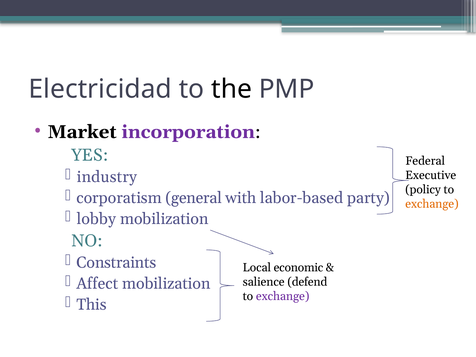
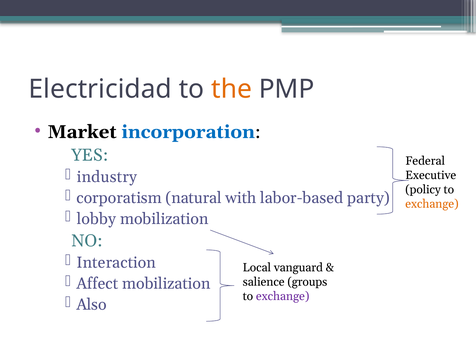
the colour: black -> orange (232, 89)
incorporation colour: purple -> blue (188, 132)
general: general -> natural (194, 198)
Constraints: Constraints -> Interaction (116, 263)
economic: economic -> vanguard (298, 268)
defend: defend -> groups (307, 282)
This: This -> Also (92, 305)
